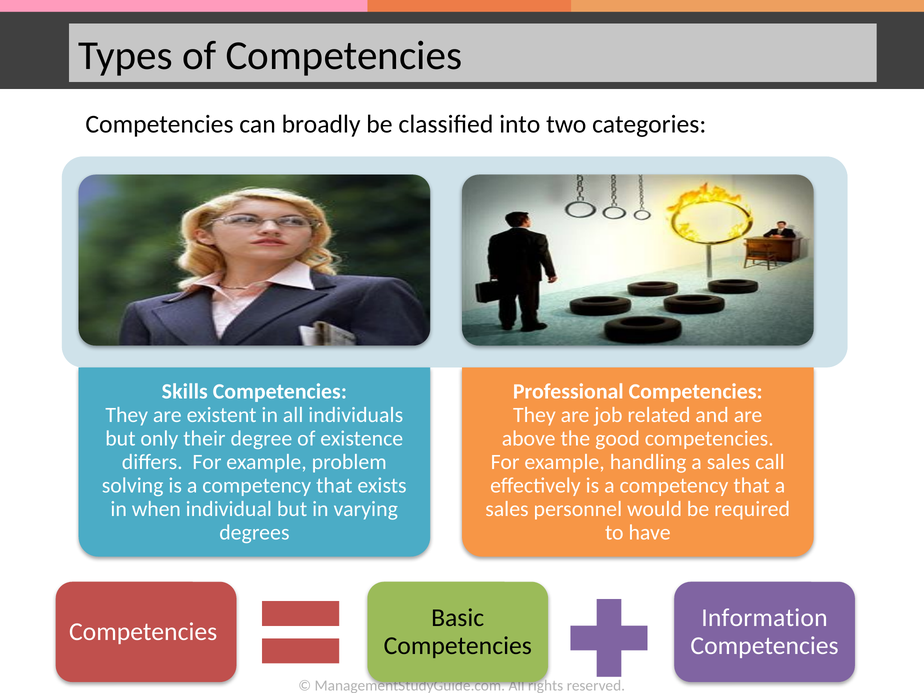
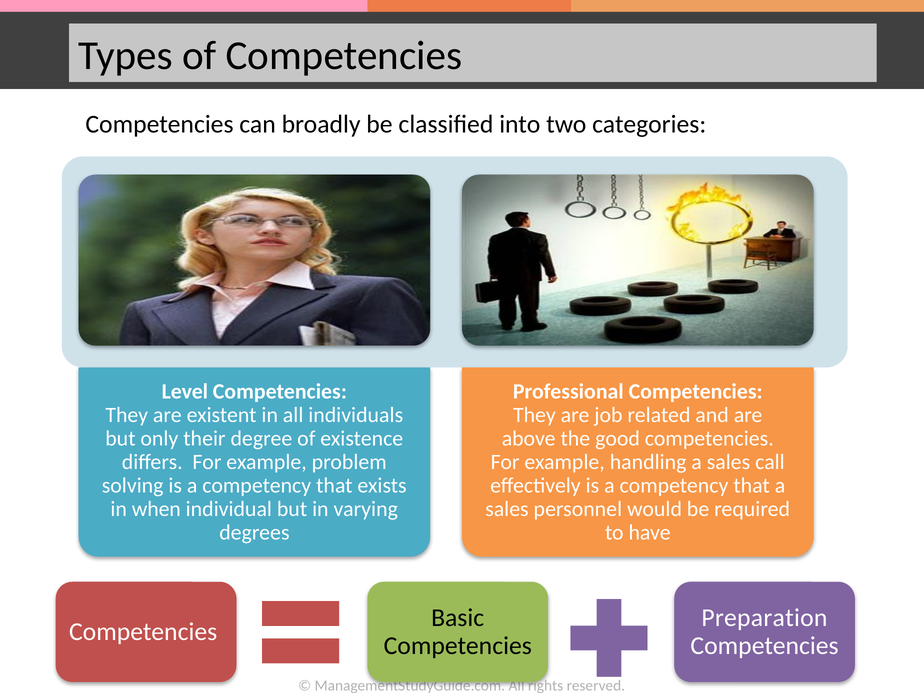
Skills: Skills -> Level (185, 391)
Information: Information -> Preparation (764, 618)
